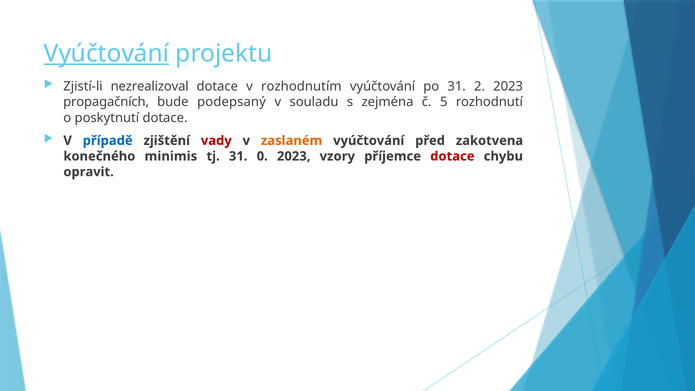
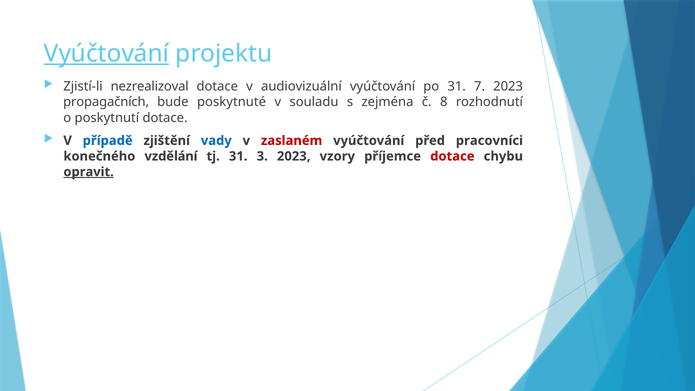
rozhodnutím: rozhodnutím -> audiovizuální (301, 86)
2: 2 -> 7 (480, 86)
podepsaný: podepsaný -> poskytnuté (232, 102)
5: 5 -> 8 (444, 102)
vady colour: red -> blue (216, 141)
zaslaném colour: orange -> red (292, 141)
zakotvena: zakotvena -> pracovníci (489, 141)
minimis: minimis -> vzdělání (171, 156)
0: 0 -> 3 (262, 156)
opravit underline: none -> present (89, 172)
